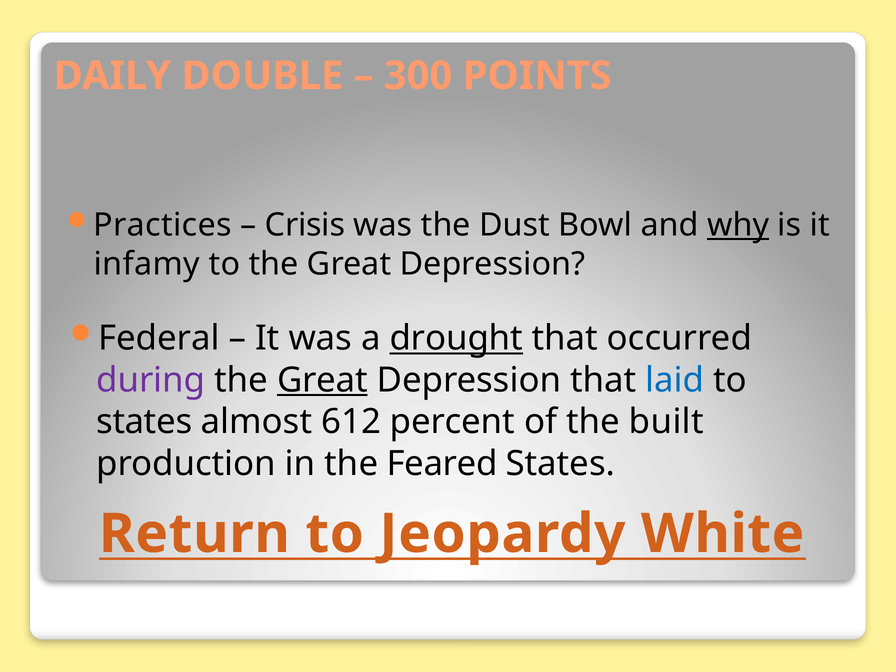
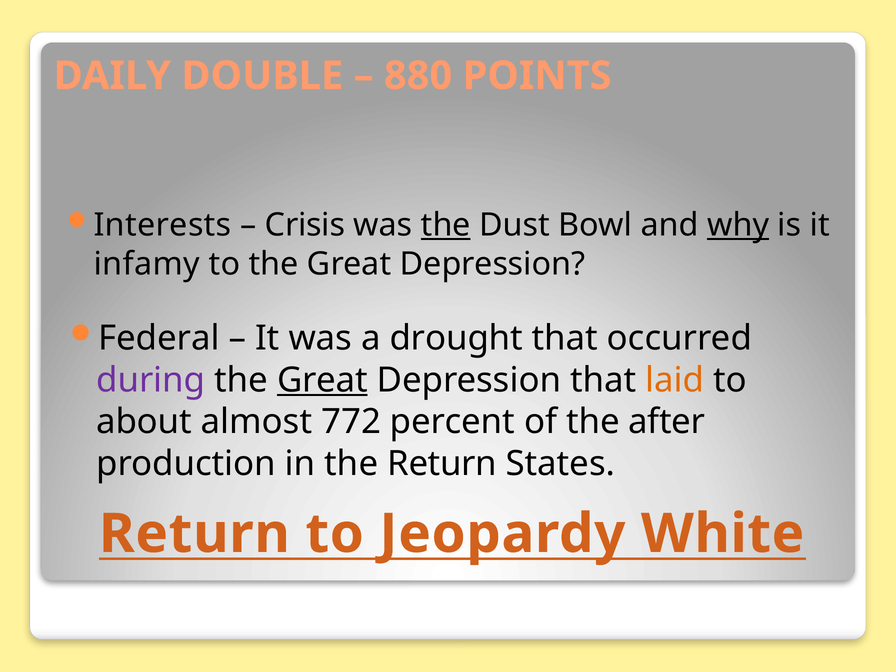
300: 300 -> 880 (418, 76)
Practices: Practices -> Interests (162, 225)
the underline: none -> present (446, 225)
drought underline: present -> none (456, 338)
laid colour: blue -> orange (675, 380)
states: states -> about (144, 422)
612: 612 -> 772 (351, 422)
built: built -> after (667, 422)
the Feared: Feared -> Return (442, 464)
